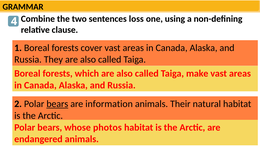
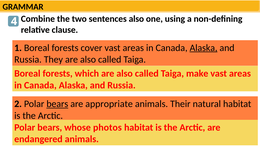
sentences loss: loss -> also (136, 19)
Alaska underline: none -> present (204, 48)
information: information -> appropriate (109, 103)
